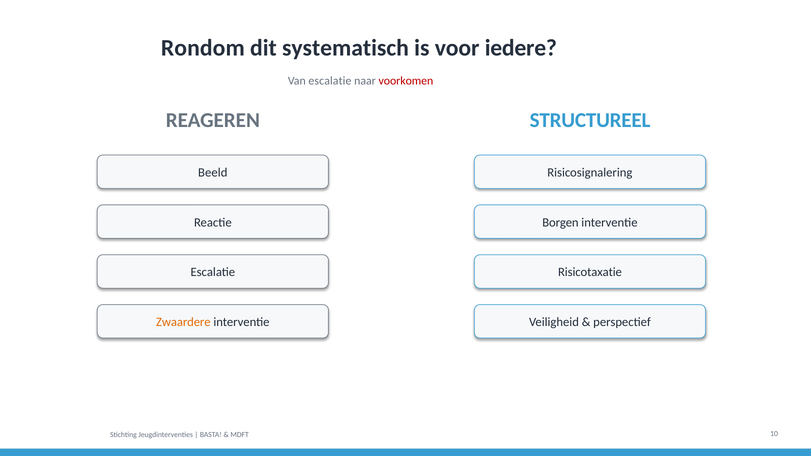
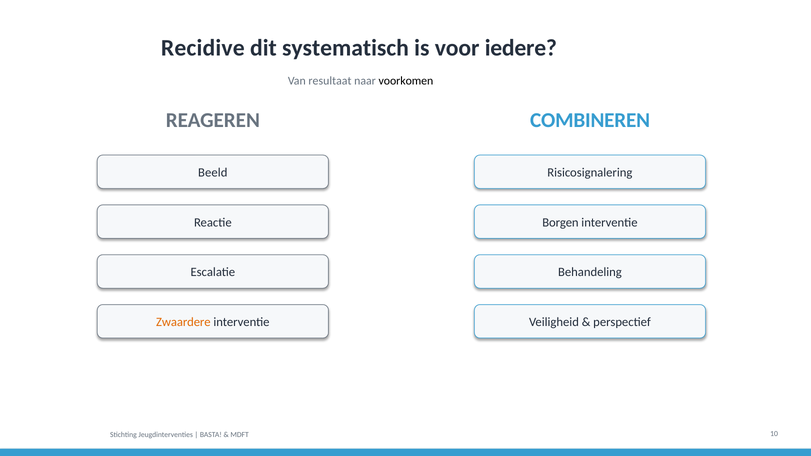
Rondom: Rondom -> Recidive (203, 48)
Van escalatie: escalatie -> resultaat (330, 81)
voorkomen colour: red -> black (406, 81)
STRUCTUREEL: STRUCTUREEL -> COMBINEREN (590, 121)
Risicotaxatie: Risicotaxatie -> Behandeling (590, 272)
